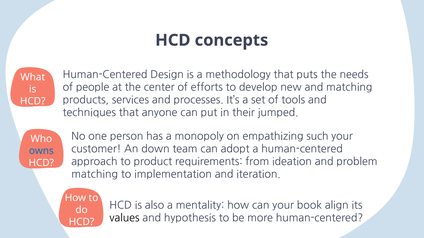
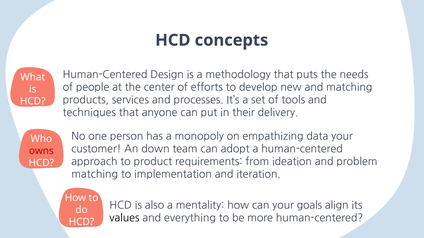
jumped: jumped -> delivery (278, 113)
such: such -> data (317, 137)
owns colour: blue -> red (41, 151)
book: book -> goals (309, 206)
hypothesis: hypothesis -> everything (190, 219)
